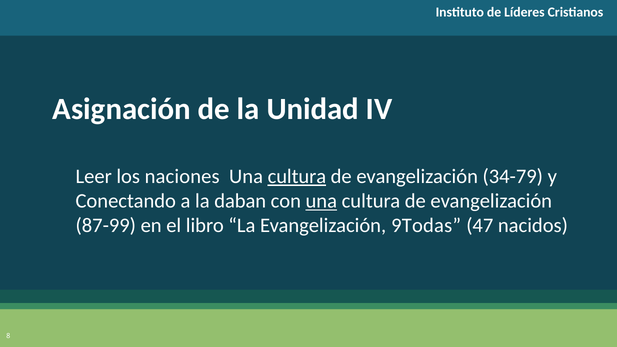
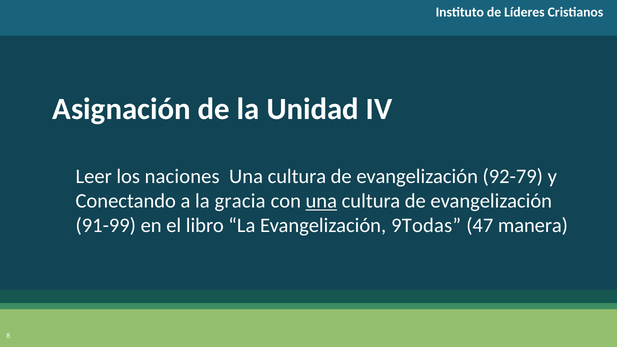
cultura underline: present -> none (297, 176)
34-79: 34-79 -> 92-79 (513, 176)
daban: daban -> gracia (240, 201)
87-99: 87-99 -> 91-99 (106, 226)
nacidos: nacidos -> manera (533, 226)
